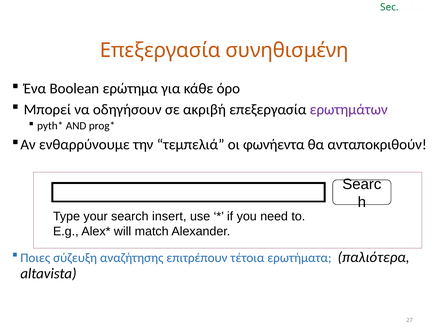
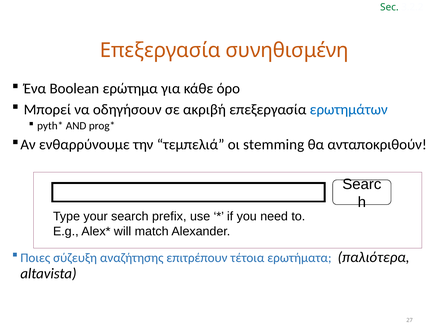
ερωτημάτων colour: purple -> blue (349, 109)
φωνήεντα: φωνήεντα -> stemming (274, 145)
insert: insert -> prefix (169, 216)
